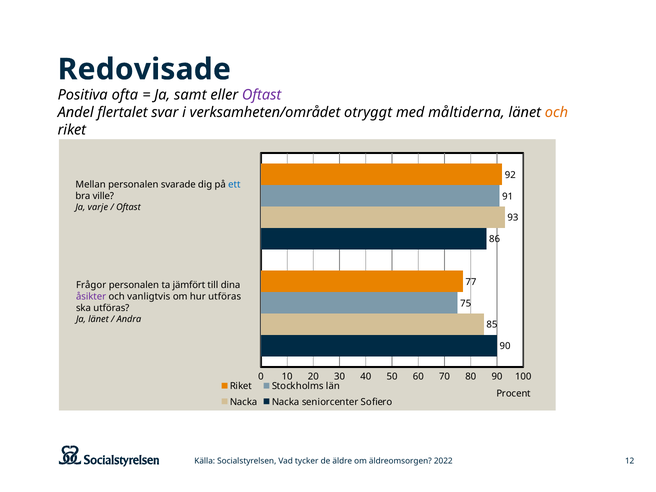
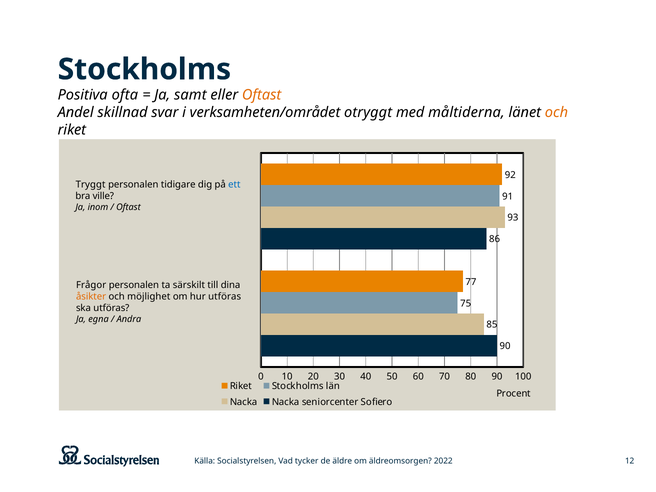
Redovisade: Redovisade -> Stockholms (144, 69)
Oftast colour: purple -> orange (262, 95)
flertalet: flertalet -> skillnad (123, 113)
Mellan: Mellan -> Tryggt (91, 185)
svarade: svarade -> tidigare (178, 185)
varje: varje -> inom (98, 207)
jämfört: jämfört -> särskilt (189, 285)
åsikter colour: purple -> orange (91, 297)
vanligtvis: vanligtvis -> möjlighet (149, 297)
Ja länet: länet -> egna (98, 319)
